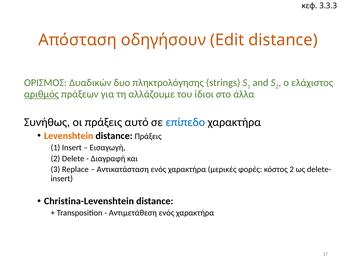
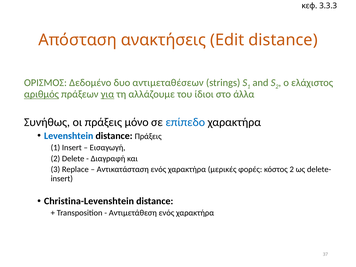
οδηγήσουν: οδηγήσουν -> ανακτήσεις (164, 40)
Δυαδικών: Δυαδικών -> Δεδομένο (90, 83)
πληκτρολόγησης: πληκτρολόγησης -> αντιμεταθέσεων (168, 83)
για underline: none -> present (107, 94)
αυτό: αυτό -> μόνο (137, 122)
Levenshtein colour: orange -> blue (69, 136)
